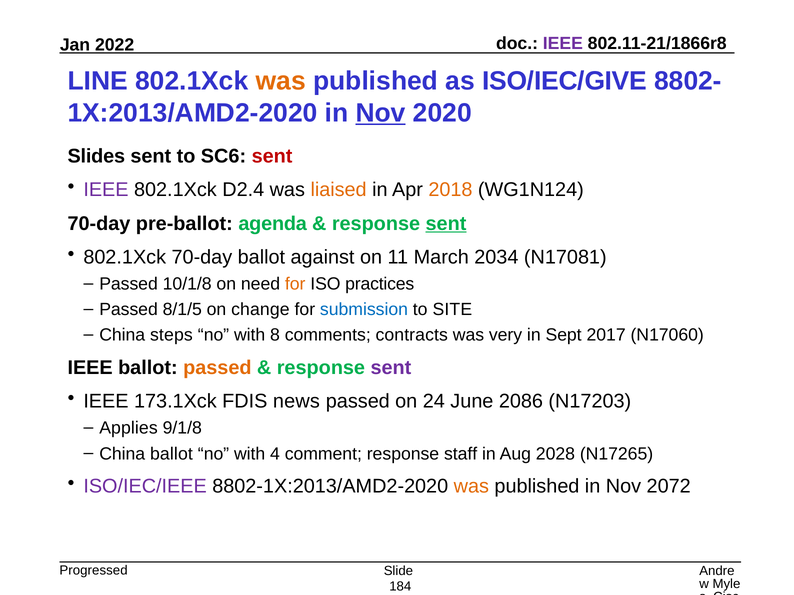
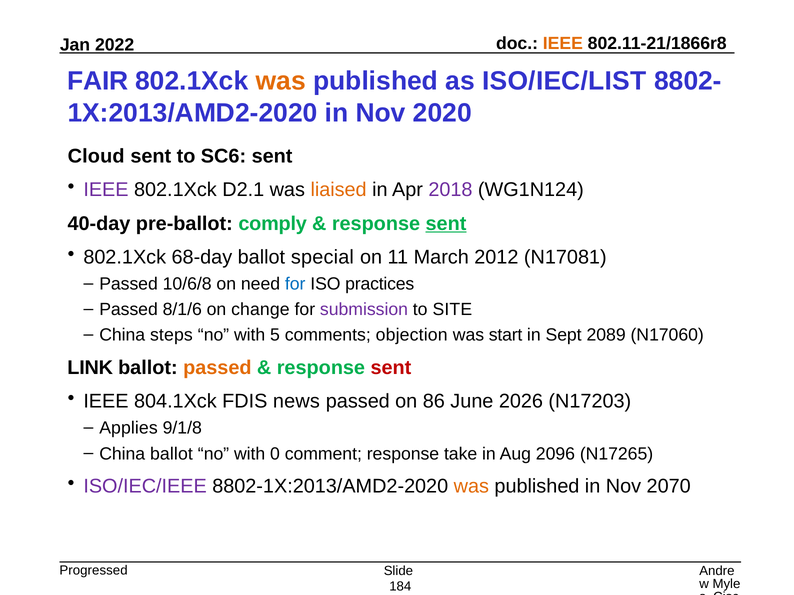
IEEE colour: purple -> orange (563, 44)
LINE: LINE -> FAIR (98, 81)
ISO/IEC/GIVE: ISO/IEC/GIVE -> ISO/IEC/LIST (564, 81)
Nov underline: present -> none (381, 113)
Slides: Slides -> Cloud (96, 156)
sent colour: red -> black (272, 156)
D2.4: D2.4 -> D2.1 (243, 190)
2018 colour: orange -> purple (450, 190)
70-day: 70-day -> 40-day (99, 224)
agenda: agenda -> comply (273, 224)
802.1Xck 70-day: 70-day -> 68-day (202, 258)
against: against -> special (322, 258)
2034: 2034 -> 2012 (496, 258)
10/1/8: 10/1/8 -> 10/6/8 (187, 284)
for colour: orange -> blue (295, 284)
8/1/5: 8/1/5 -> 8/1/6 (182, 310)
submission colour: blue -> purple (364, 310)
8: 8 -> 5 (275, 335)
contracts: contracts -> objection (412, 335)
very: very -> start (506, 335)
2017: 2017 -> 2089 (606, 335)
IEEE: IEEE -> LINK (90, 368)
sent colour: purple -> red (391, 368)
173.1Xck: 173.1Xck -> 804.1Xck (175, 402)
24: 24 -> 86 (434, 402)
2086: 2086 -> 2026 (521, 402)
4: 4 -> 0 (275, 454)
staff: staff -> take (461, 454)
2028: 2028 -> 2096 (555, 454)
2072: 2072 -> 2070 (669, 487)
